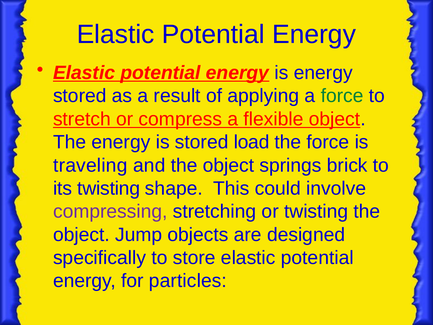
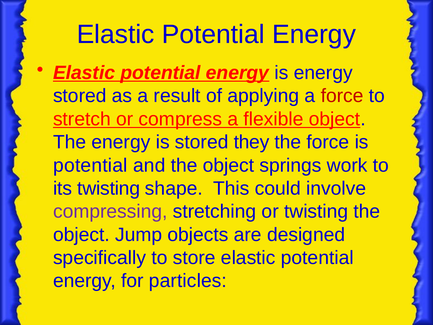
force colour: green -> red (342, 96)
load: load -> they (252, 142)
traveling: traveling -> potential (90, 165)
brick: brick -> work (347, 165)
